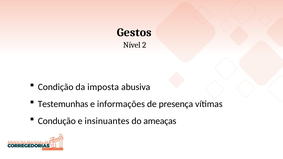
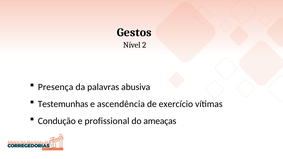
Condição: Condição -> Presença (56, 87)
imposta: imposta -> palavras (103, 87)
informações: informações -> ascendência (121, 104)
presença: presença -> exercício (176, 104)
insinuantes: insinuantes -> profissional (107, 121)
